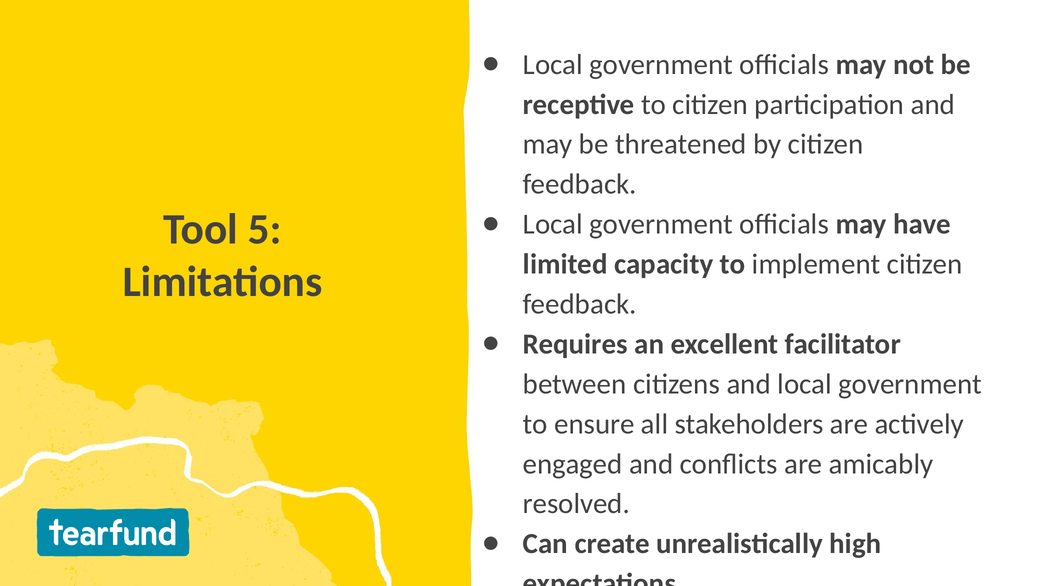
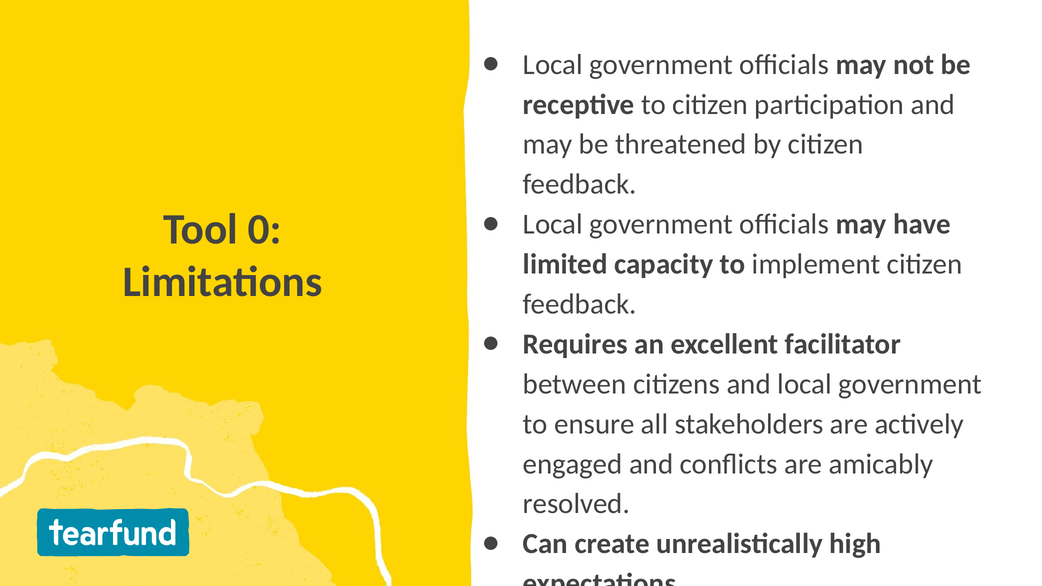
5: 5 -> 0 (265, 230)
